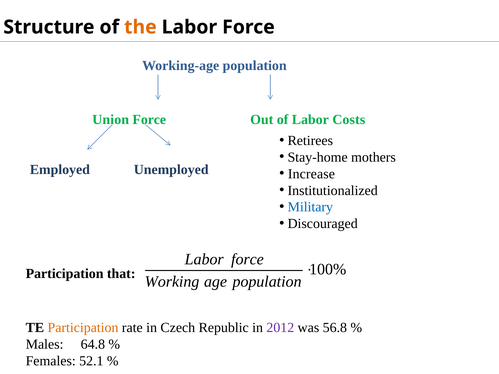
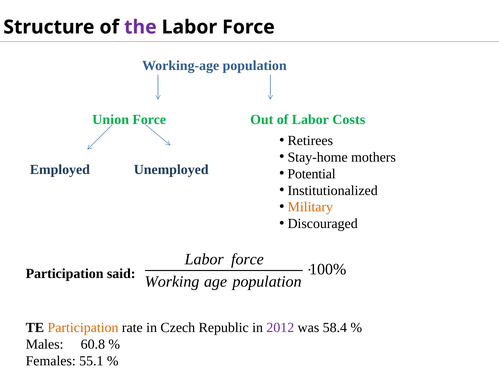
the colour: orange -> purple (140, 27)
Increase: Increase -> Potential (312, 174)
Military colour: blue -> orange (310, 207)
that: that -> said (121, 274)
56.8: 56.8 -> 58.4 (335, 328)
64.8: 64.8 -> 60.8 (93, 344)
52.1: 52.1 -> 55.1 (91, 361)
